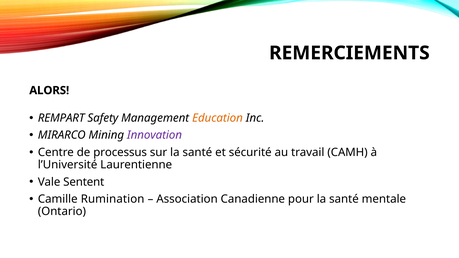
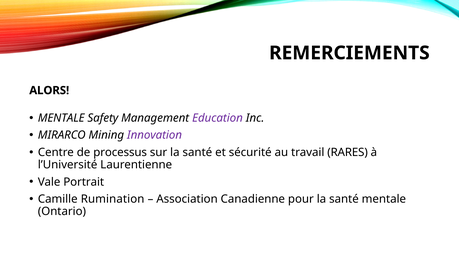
REMPART: REMPART -> MENTALE (61, 118)
Education colour: orange -> purple (217, 118)
CAMH: CAMH -> RARES (348, 152)
Sentent: Sentent -> Portrait (84, 182)
